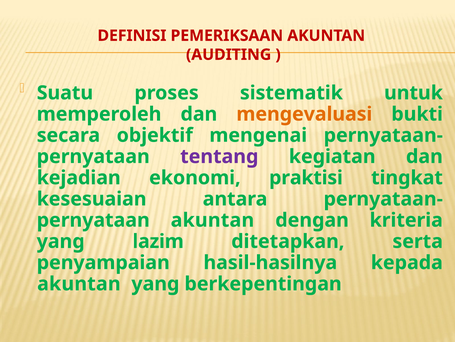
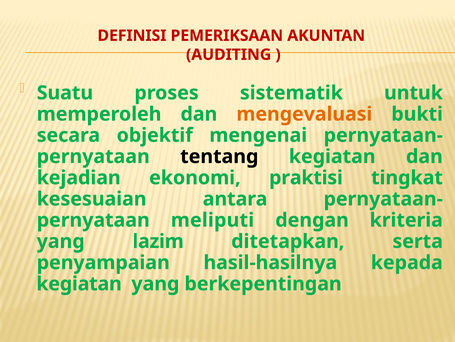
tentang colour: purple -> black (219, 156)
akuntan: akuntan -> meliputi (212, 220)
akuntan: akuntan -> kegiatan (79, 283)
